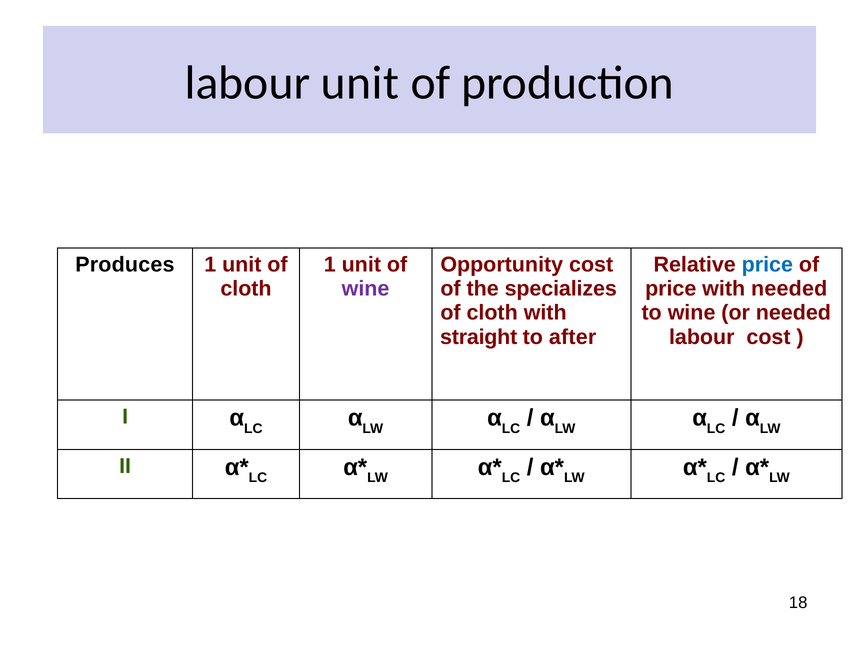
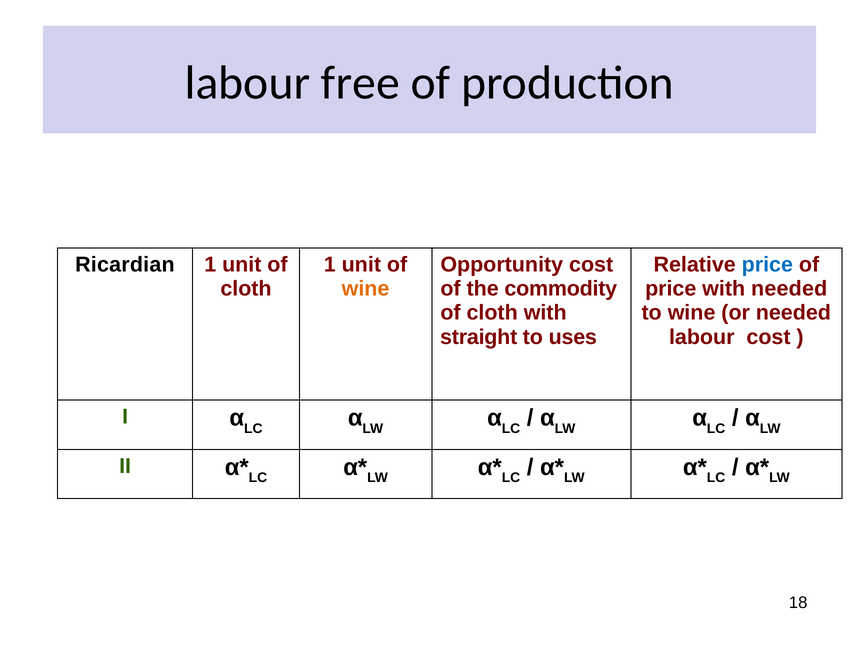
labour unit: unit -> free (360, 83)
Produces: Produces -> Ricardian (125, 264)
wine colour: purple -> orange (366, 288)
specializes: specializes -> commodity (561, 288)
after: after -> uses (573, 337)
